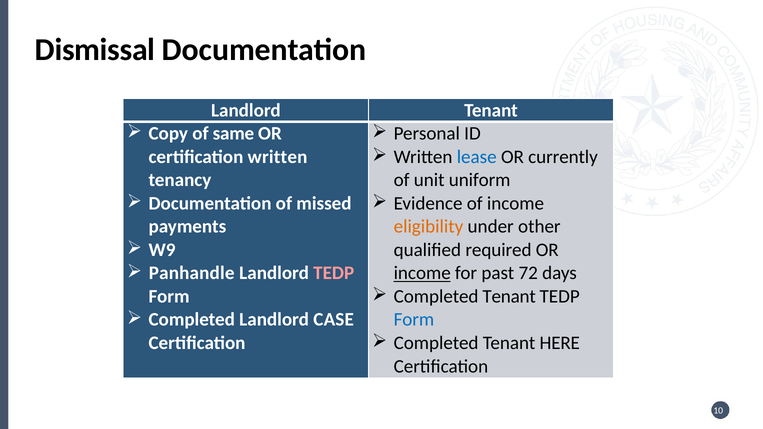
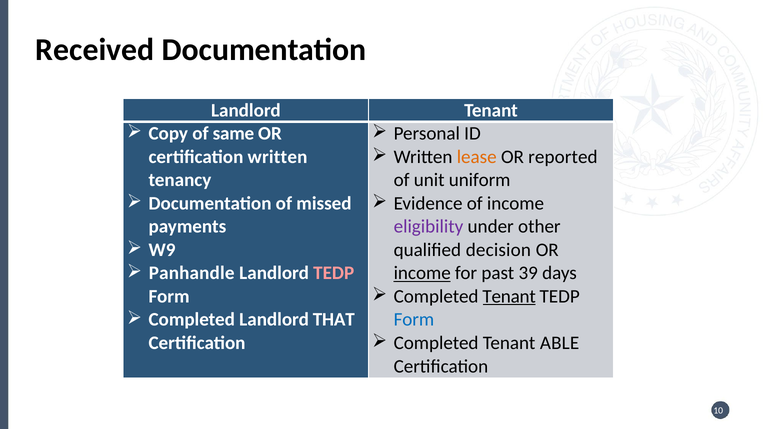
Dismissal: Dismissal -> Received (95, 50)
lease colour: blue -> orange (477, 157)
currently: currently -> reported (563, 157)
eligibility colour: orange -> purple (428, 227)
required: required -> decision (498, 250)
72: 72 -> 39 (528, 273)
Tenant underline: none -> present (509, 297)
CASE: CASE -> THAT (334, 320)
HERE: HERE -> ABLE (560, 343)
